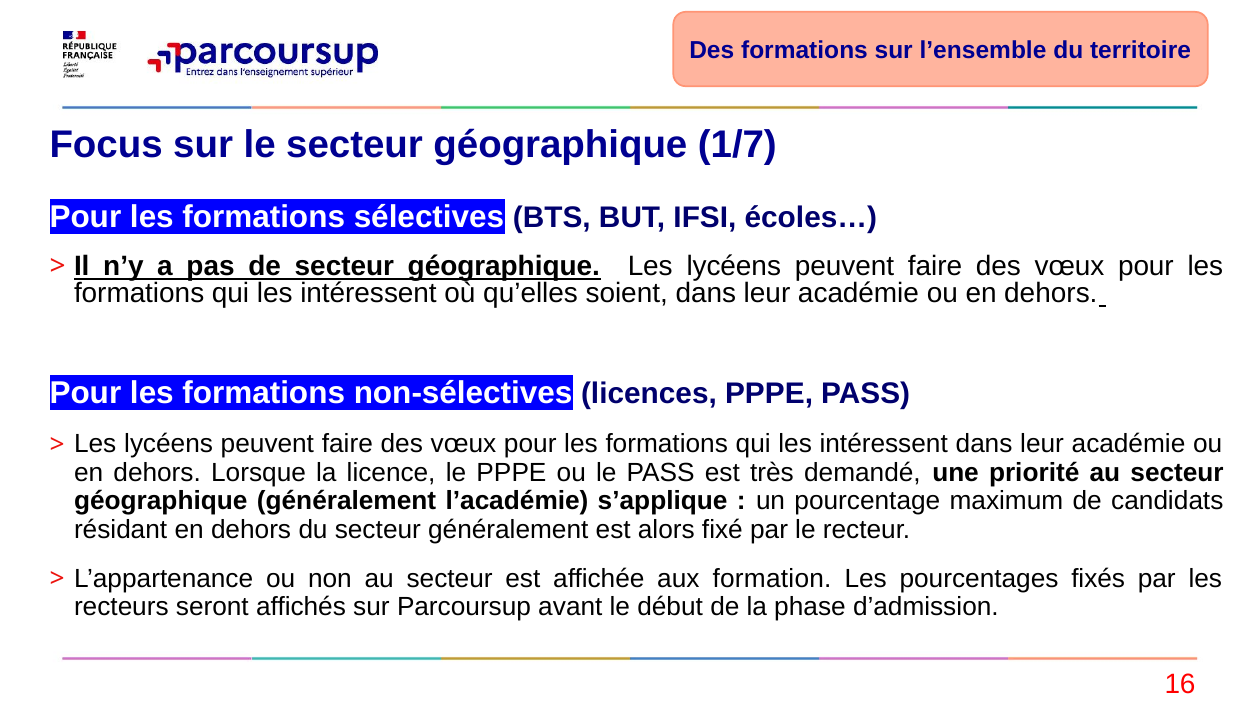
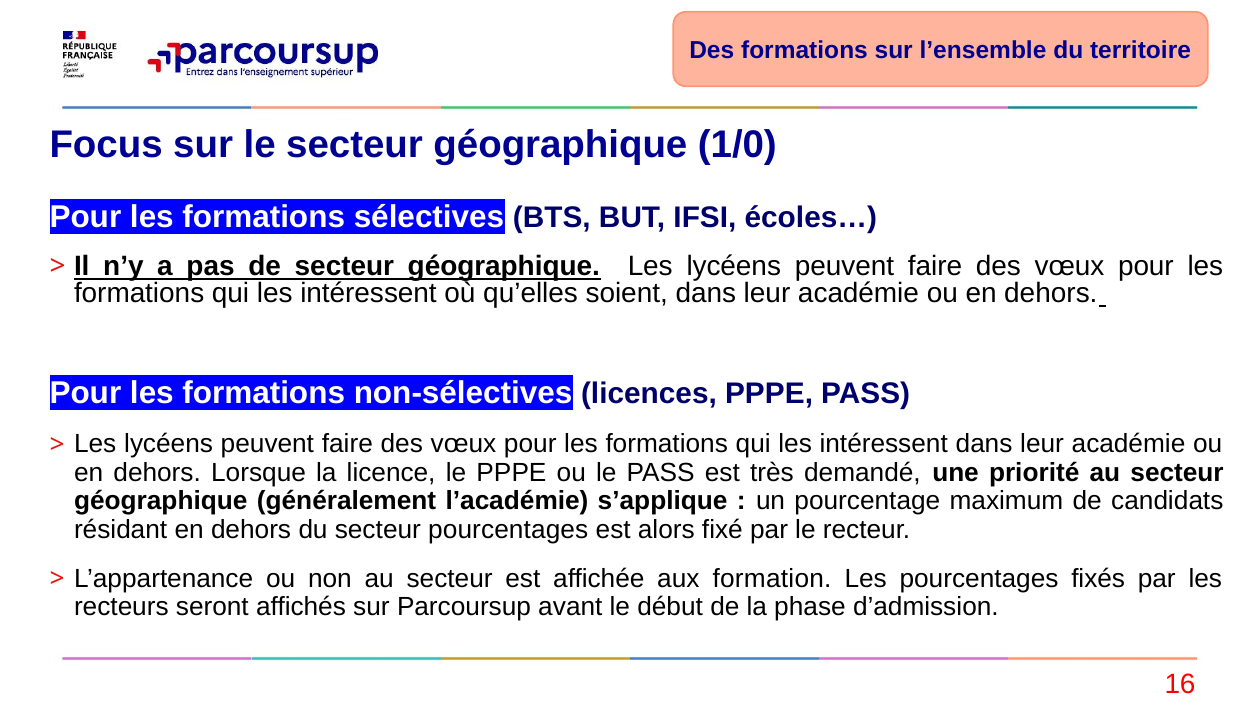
1/7: 1/7 -> 1/0 (737, 145)
secteur généralement: généralement -> pourcentages (508, 529)
